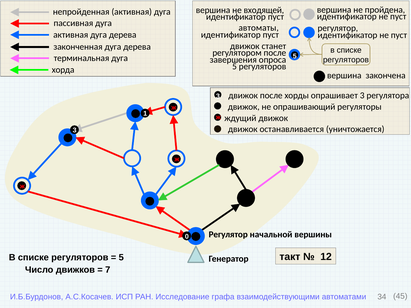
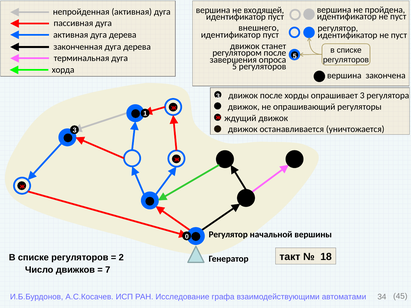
автоматы: автоматы -> внешнего (259, 28)
12: 12 -> 18 (326, 257)
5: 5 -> 2 (121, 258)
